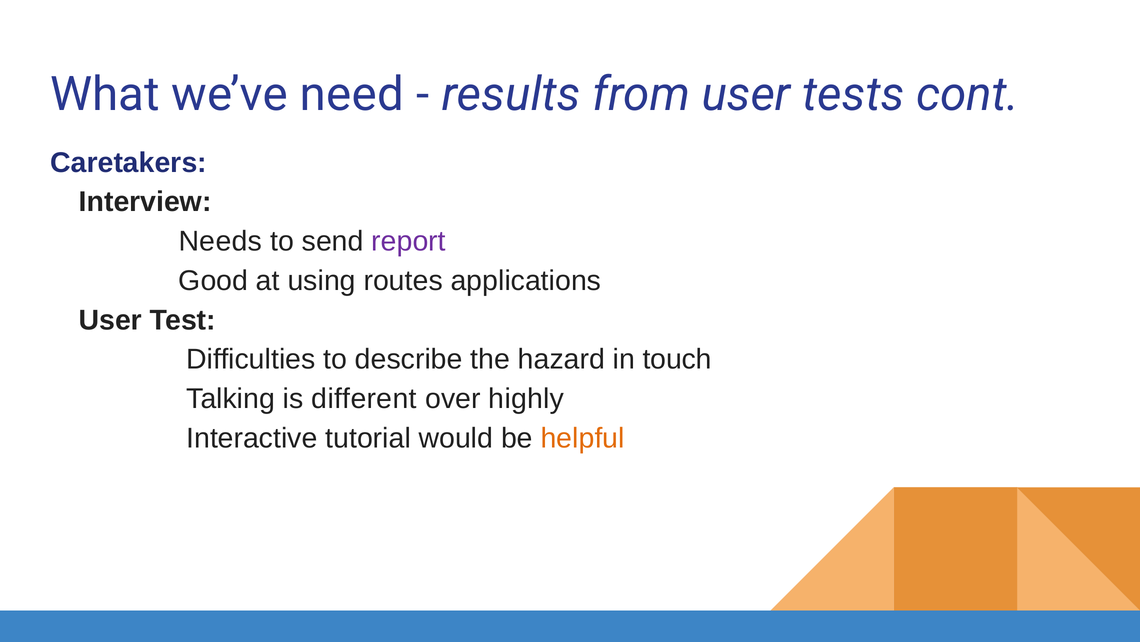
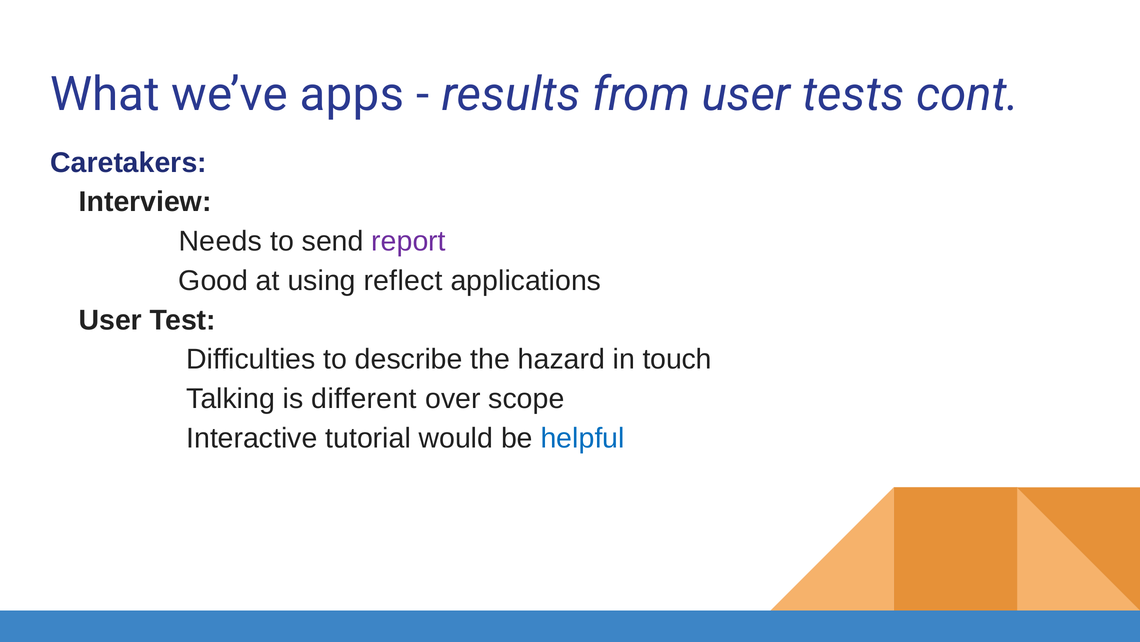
need: need -> apps (352, 94)
routes: routes -> reflect (403, 280)
highly: highly -> scope (526, 398)
helpful colour: orange -> blue (583, 438)
